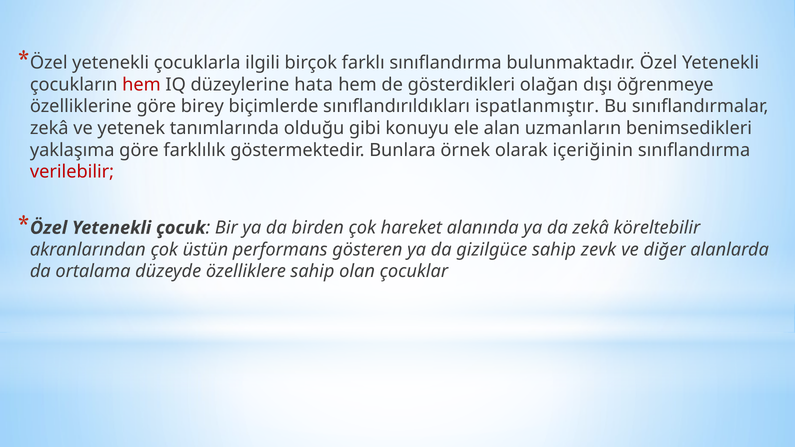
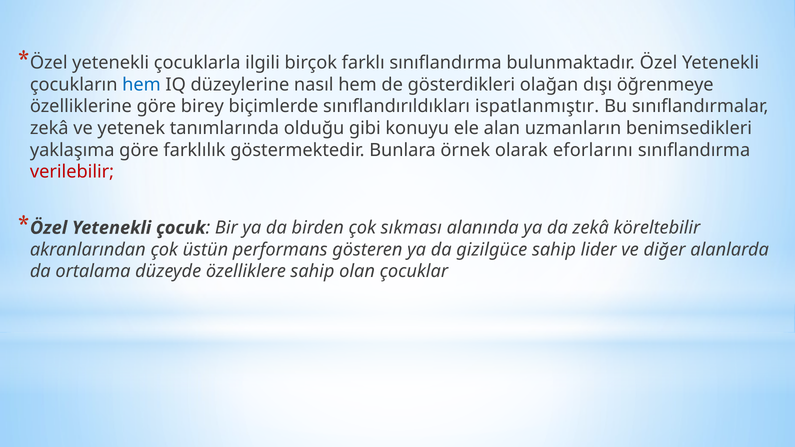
hem colour: red -> blue (142, 85)
hata: hata -> nasıl (314, 85)
içeriğinin: içeriğinin -> eforlarını (593, 150)
hareket: hareket -> sıkması (411, 228)
zevk: zevk -> lider (599, 250)
